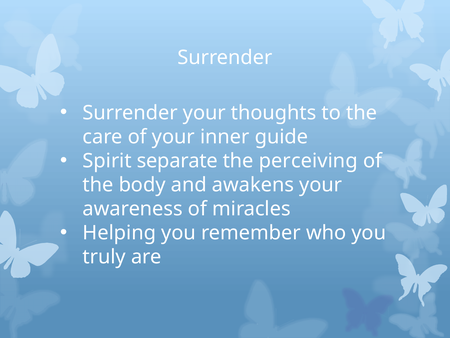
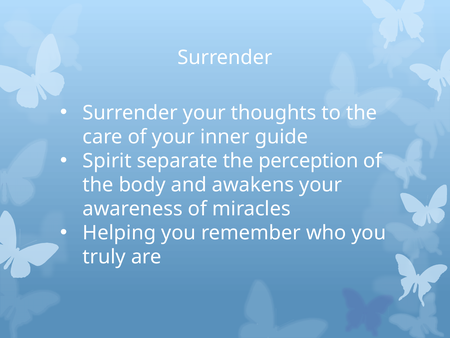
perceiving: perceiving -> perception (308, 161)
